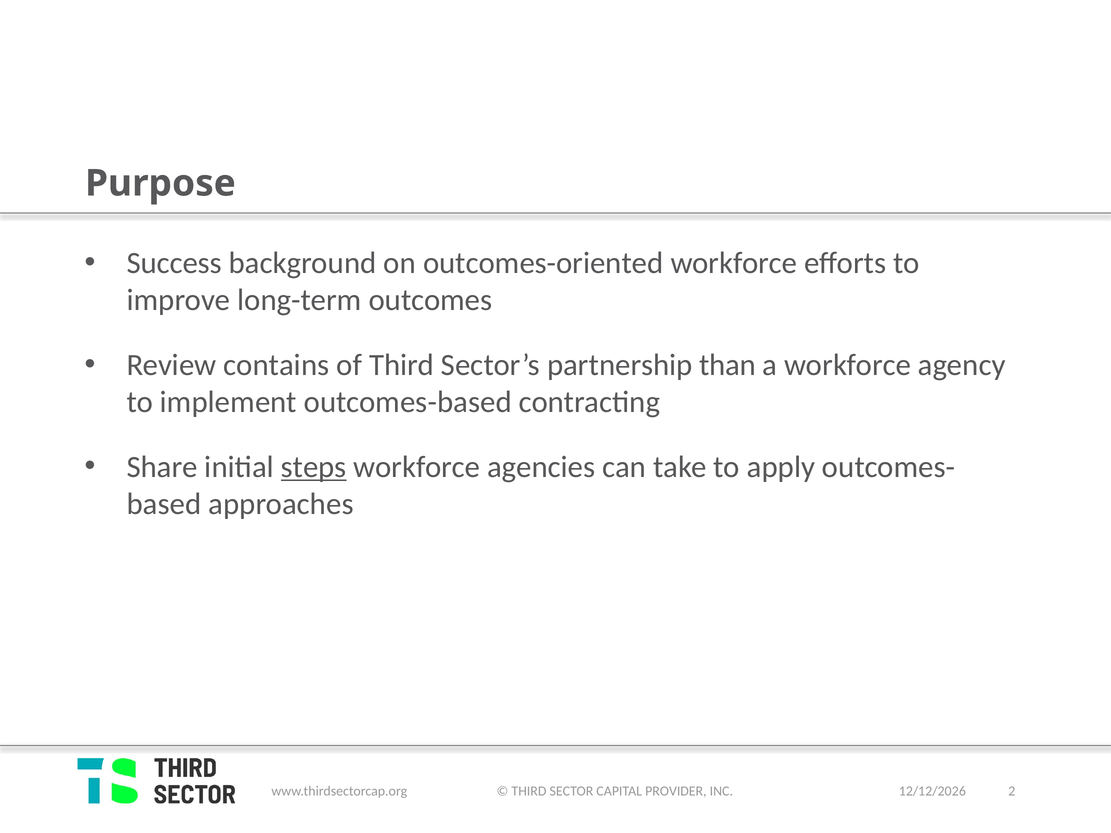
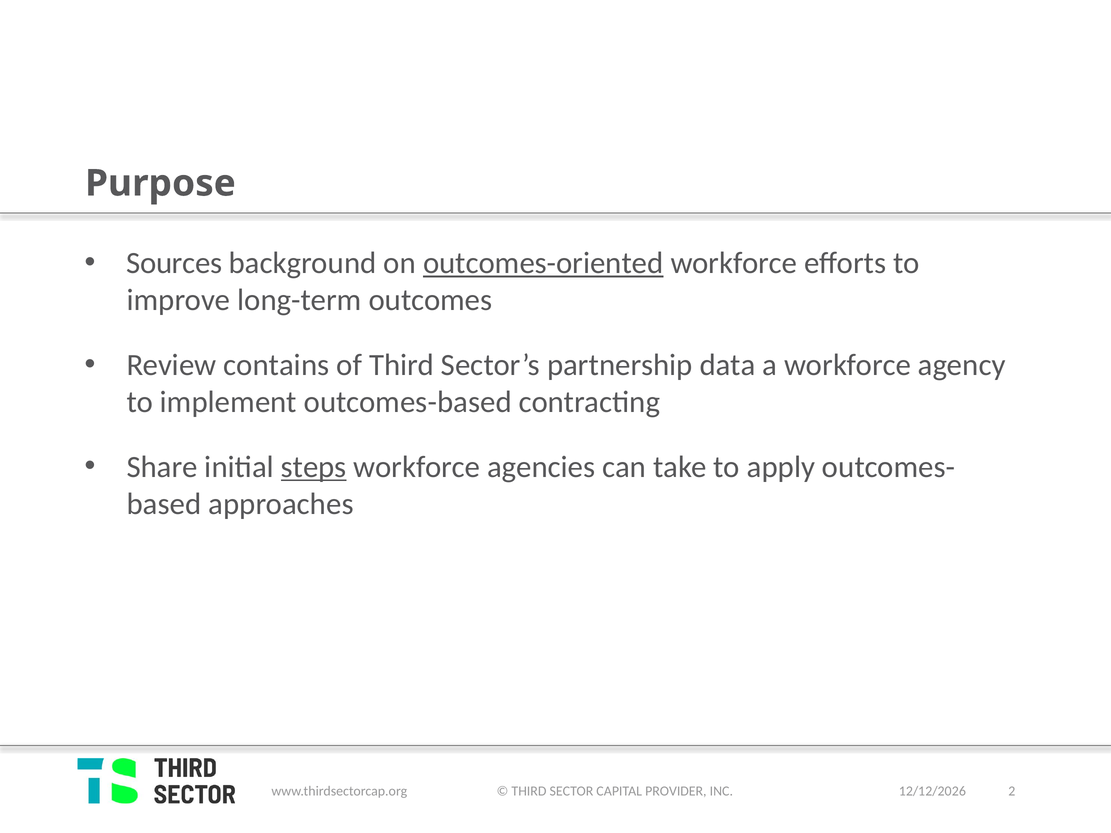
Success: Success -> Sources (174, 263)
outcomes-oriented underline: none -> present (543, 263)
than: than -> data (728, 365)
